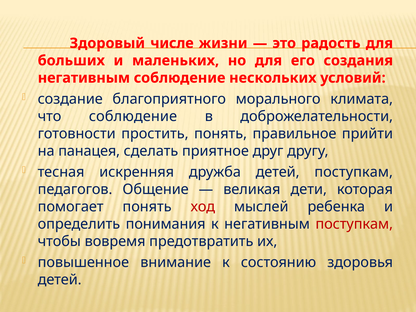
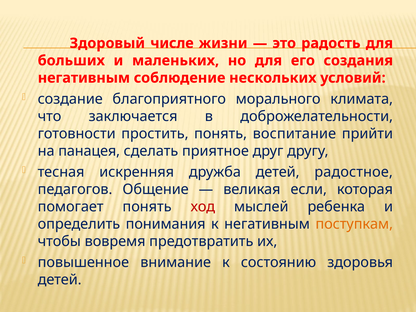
что соблюдение: соблюдение -> заключается (133, 116)
правильное: правильное -> воспитание (294, 134)
детей поступкам: поступкам -> радостное (354, 172)
дети: дети -> если (309, 189)
поступкам colour: red -> orange (354, 224)
